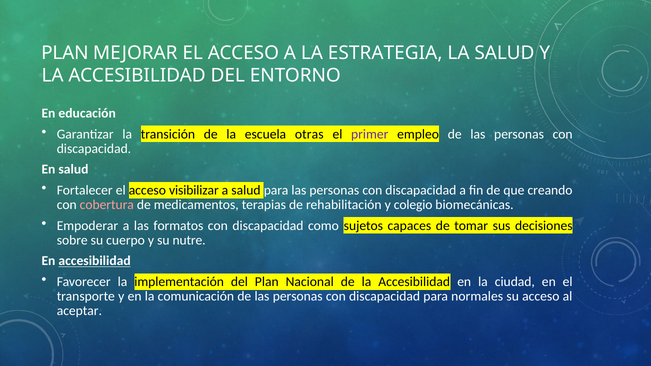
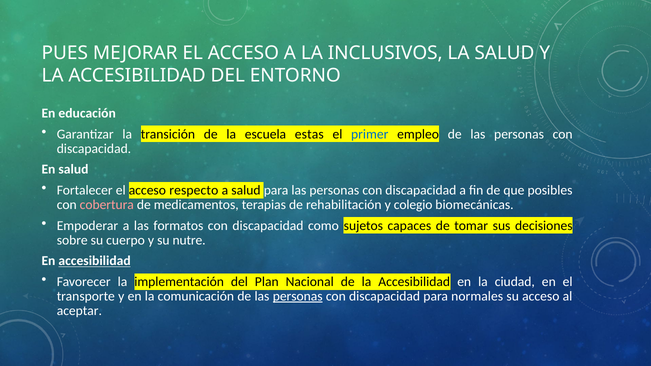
PLAN: PLAN -> PUES (65, 53)
ESTRATEGIA: ESTRATEGIA -> INCLUSIVOS (385, 53)
otras: otras -> estas (309, 134)
primer colour: purple -> blue (370, 134)
visibilizar: visibilizar -> respecto (194, 190)
creando: creando -> posibles (550, 190)
personas underline: none -> present (298, 296)
